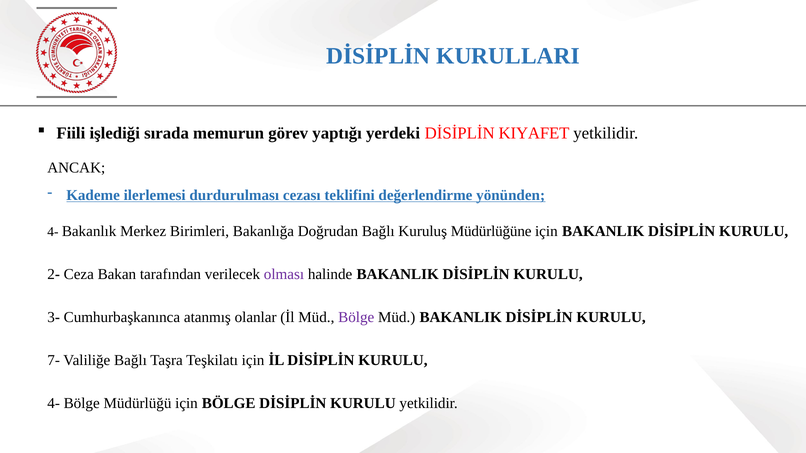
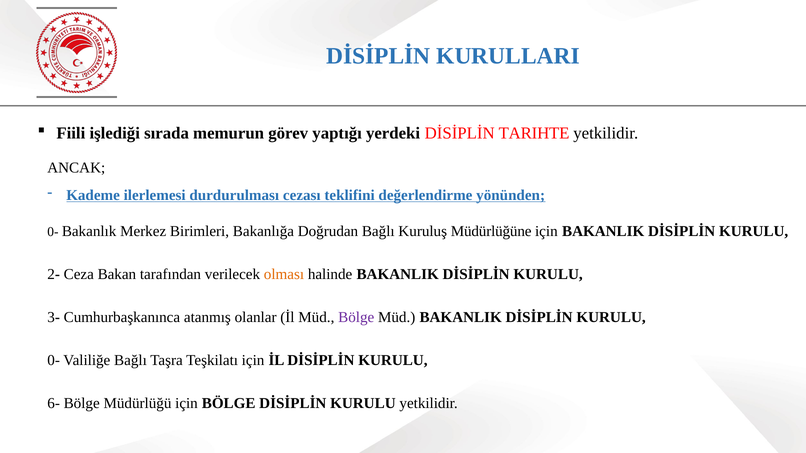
KIYAFET: KIYAFET -> TARIHTE (534, 133)
4-: 4- -> 0- (53, 232)
olması colour: purple -> orange (284, 274)
7-: 7- -> 0- (54, 360)
4-: 4- -> 6- (54, 403)
